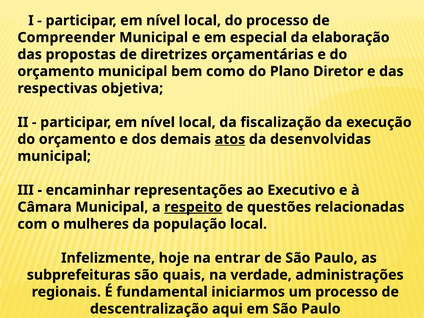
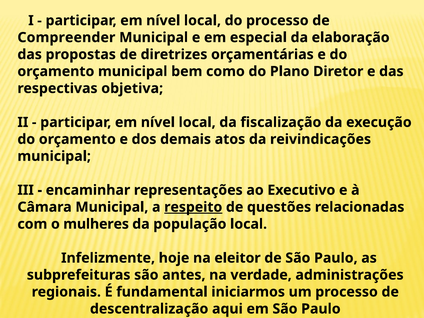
atos underline: present -> none (230, 139)
desenvolvidas: desenvolvidas -> reivindicações (321, 139)
entrar: entrar -> eleitor (238, 258)
quais: quais -> antes (184, 275)
